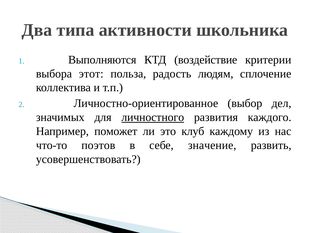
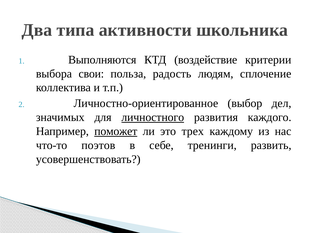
этот: этот -> свои (91, 74)
поможет underline: none -> present (116, 131)
клуб: клуб -> трех (193, 131)
значение: значение -> тренинги (212, 145)
